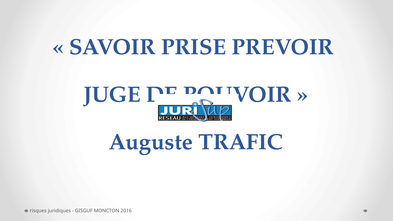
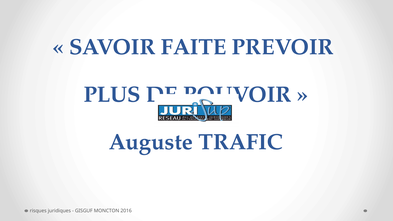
PRISE: PRISE -> FAITE (194, 47)
JUGE: JUGE -> PLUS (112, 95)
